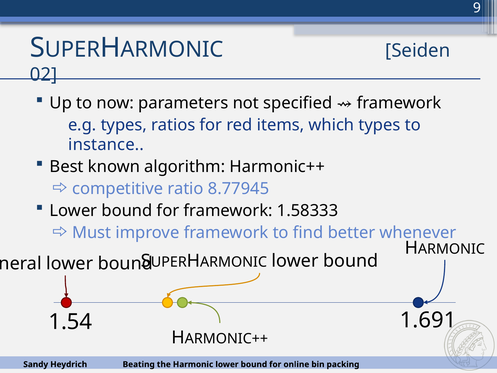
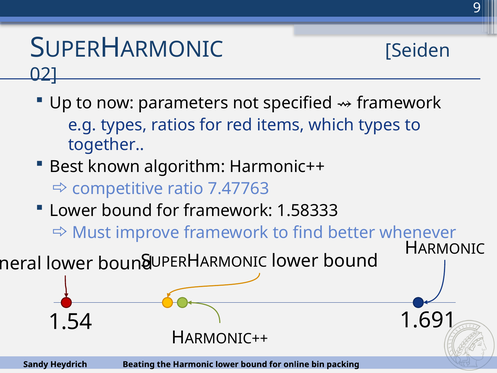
instance: instance -> together (106, 145)
8.77945: 8.77945 -> 7.47763 (239, 189)
